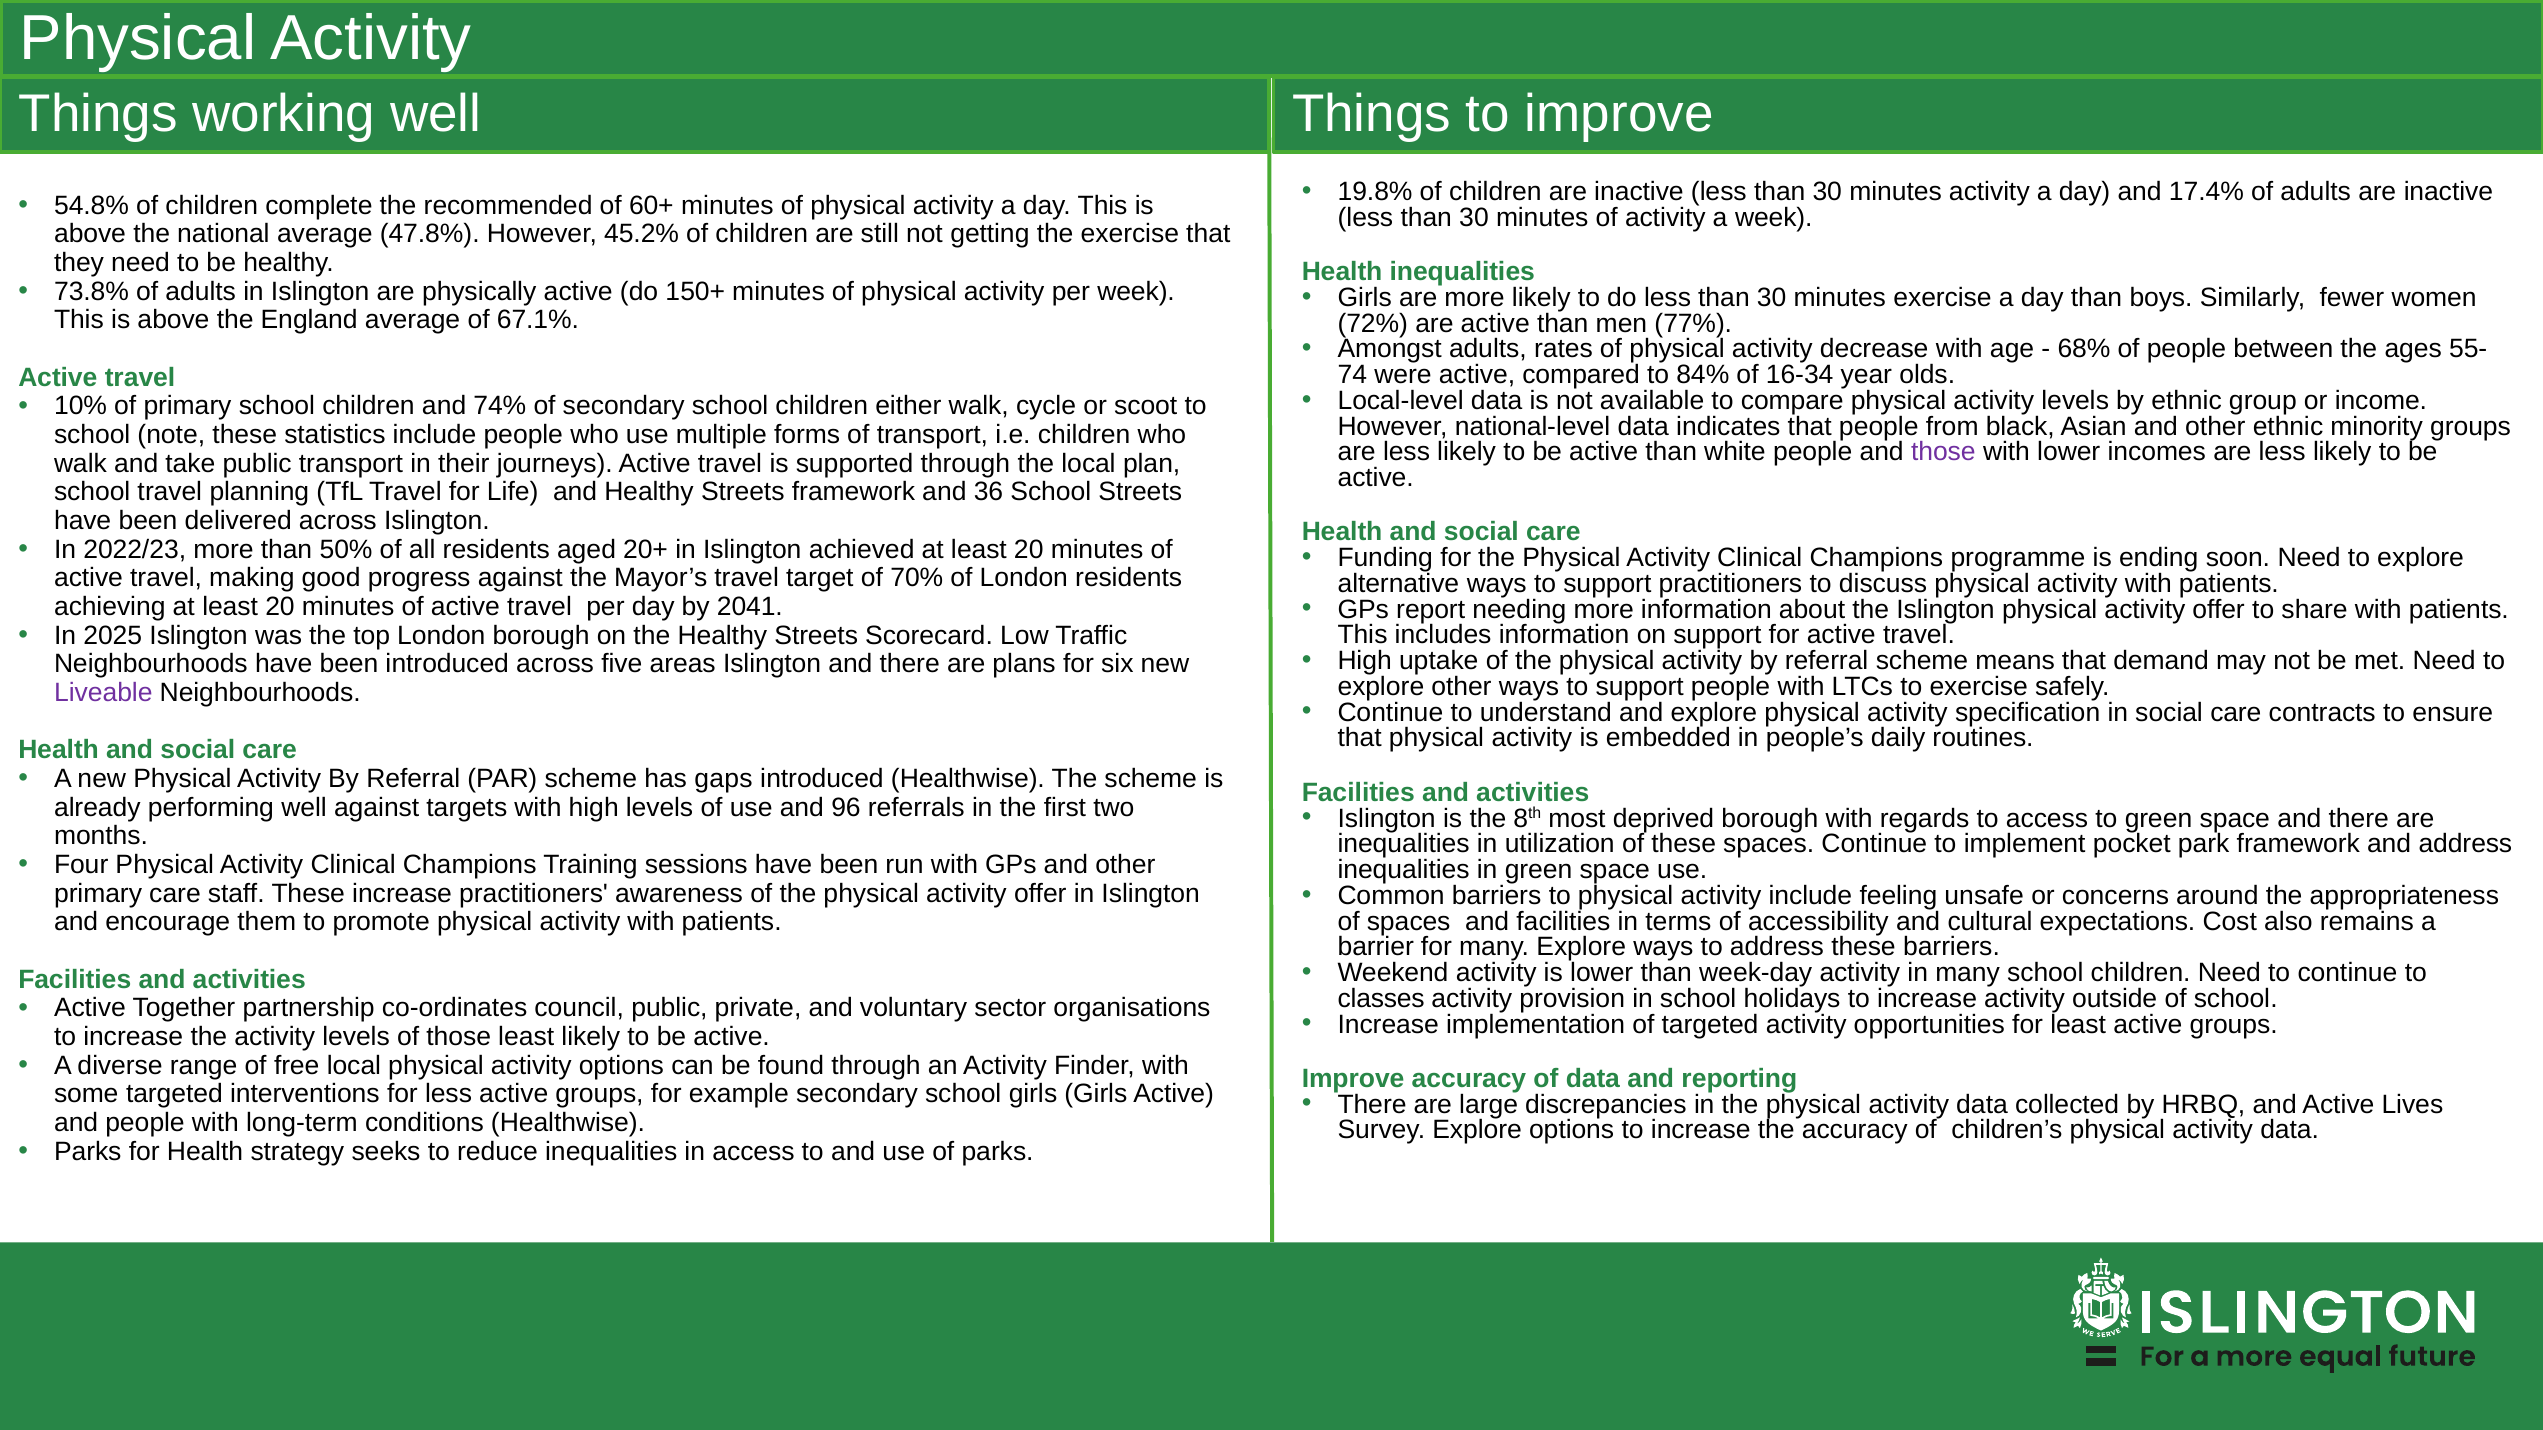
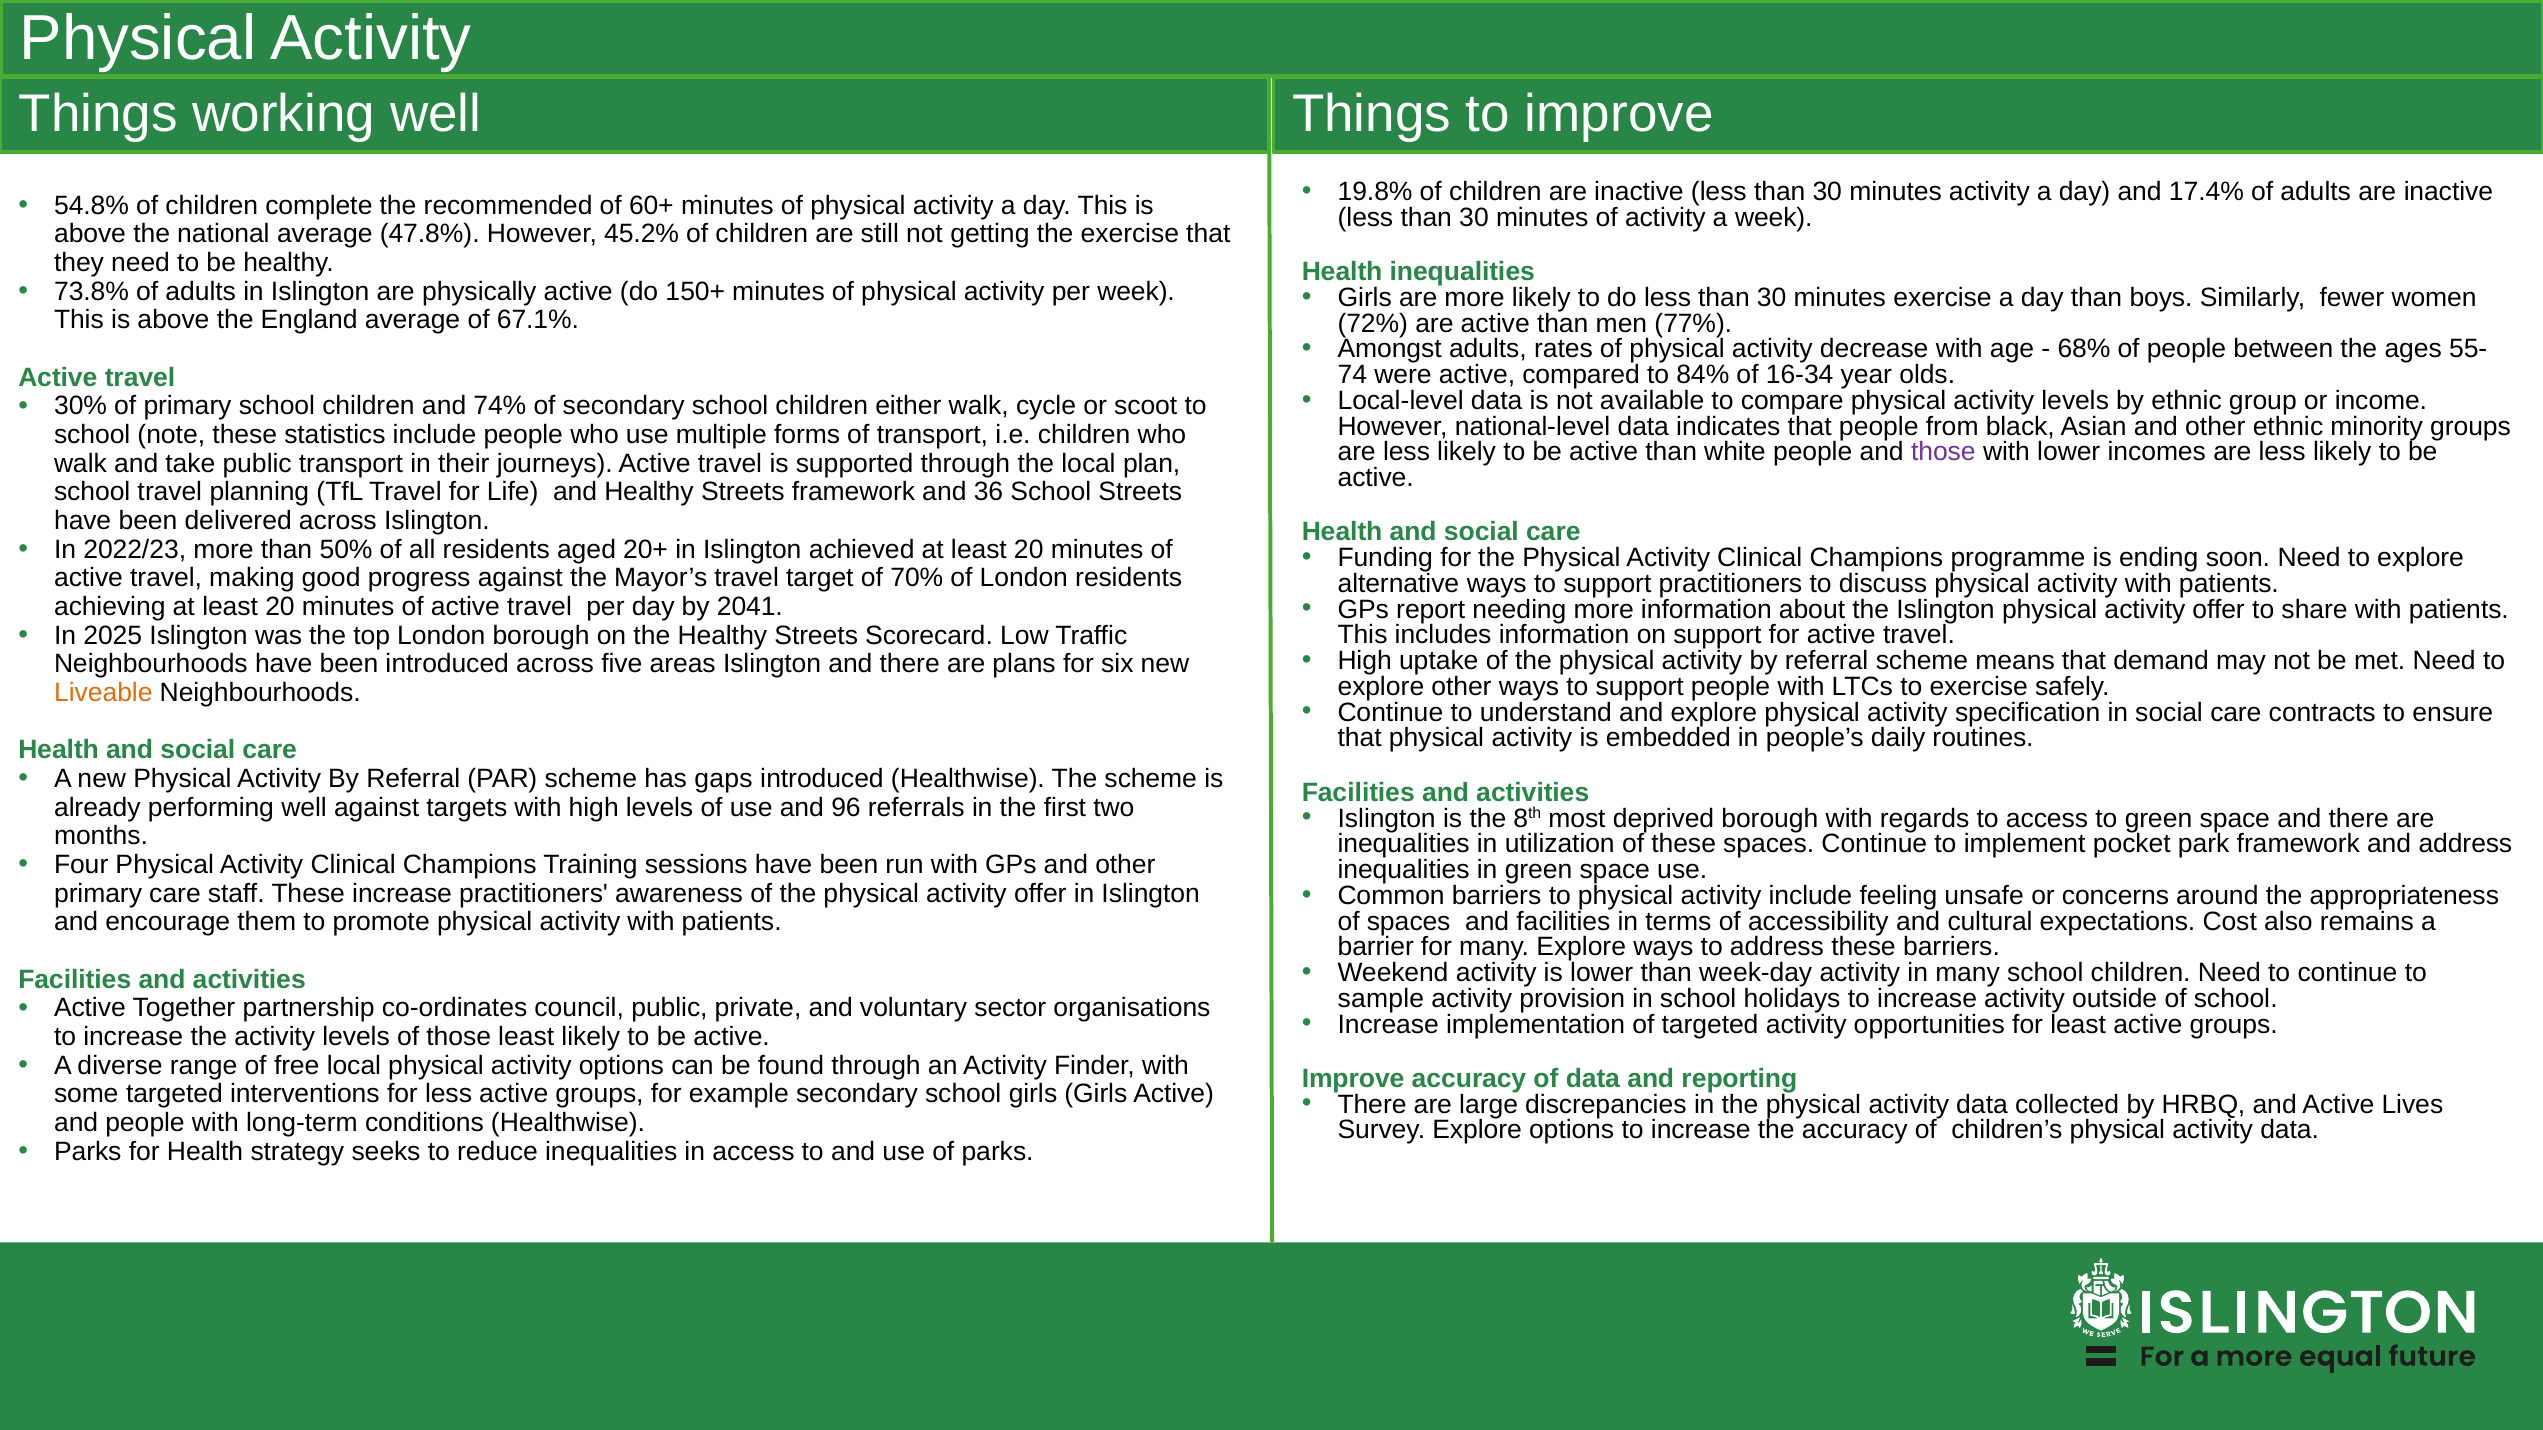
10%: 10% -> 30% (81, 406)
Liveable colour: purple -> orange (103, 693)
classes: classes -> sample (1381, 999)
